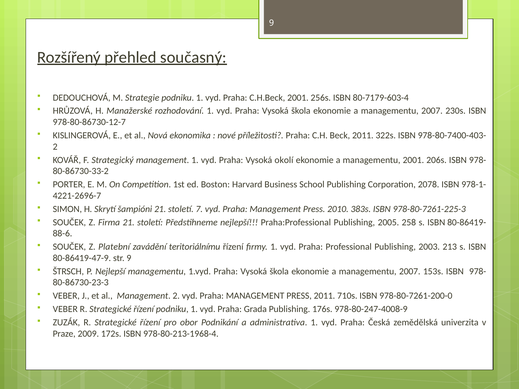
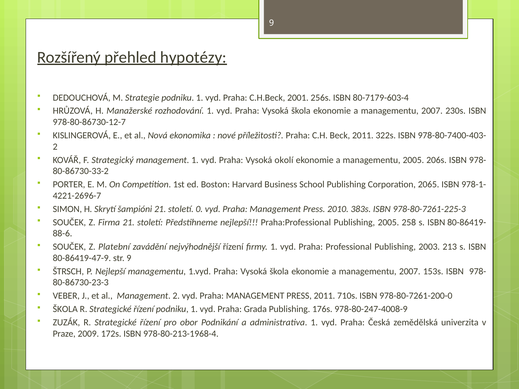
současný: současný -> hypotézy (193, 57)
managementu 2001: 2001 -> 2005 (413, 160)
2078: 2078 -> 2065 (429, 185)
7: 7 -> 0 (199, 209)
teritoriálnímu: teritoriálnímu -> nejvýhodnější (195, 247)
VEBER: VEBER -> ŠKOLA (65, 309)
